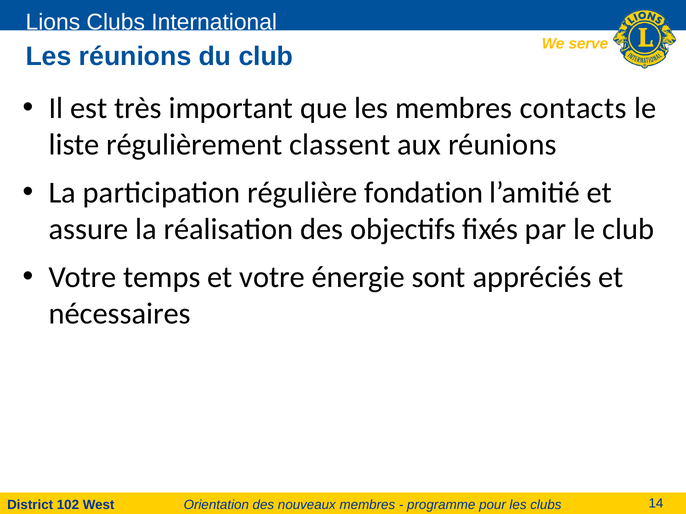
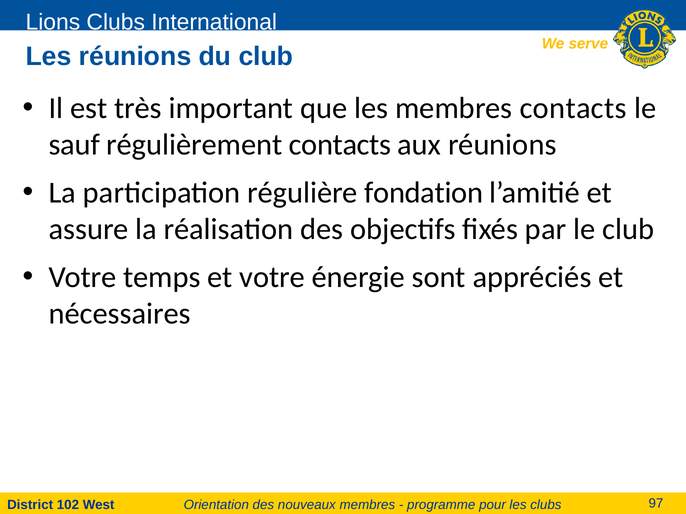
liste: liste -> sauf (74, 145)
régulièrement classent: classent -> contacts (340, 145)
14: 14 -> 97 (656, 504)
